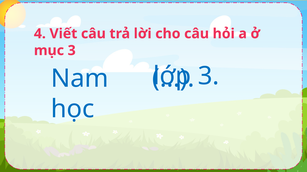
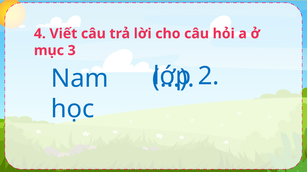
3: 3 -> 2 (209, 76)
